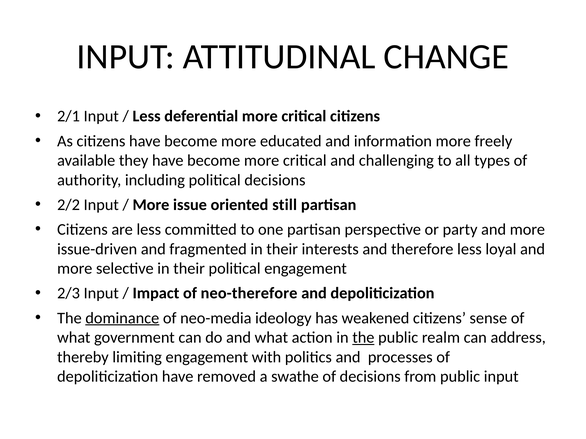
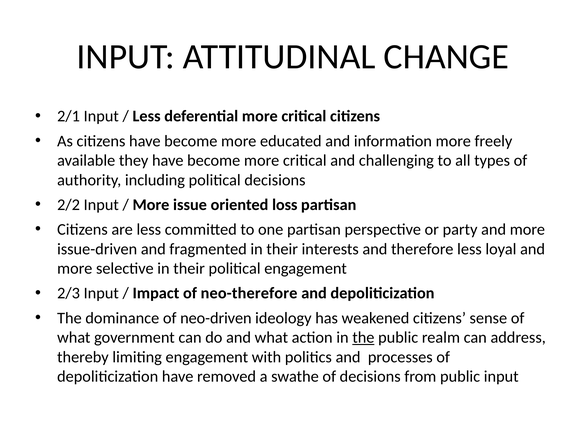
still: still -> loss (285, 205)
dominance underline: present -> none (122, 318)
neo-media: neo-media -> neo-driven (216, 318)
